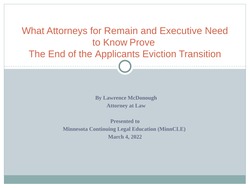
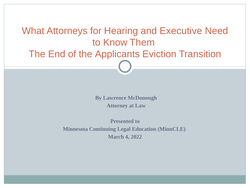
Remain: Remain -> Hearing (121, 31)
Prove: Prove -> Them (142, 42)
